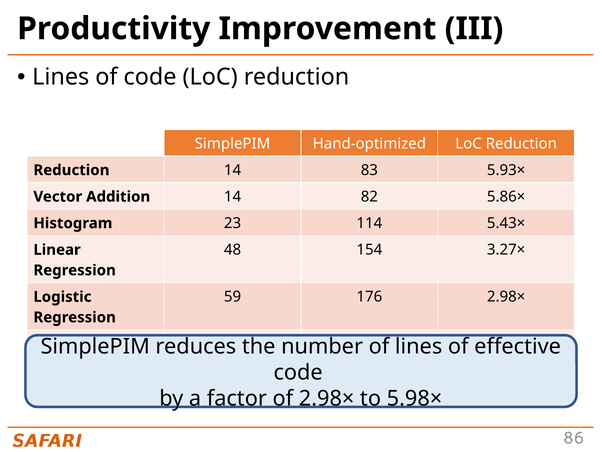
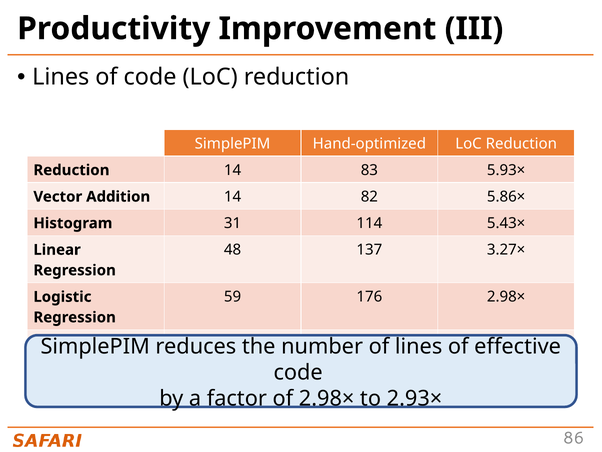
23: 23 -> 31 (233, 223)
154: 154 -> 137 (369, 250)
5.98×: 5.98× -> 2.93× (415, 398)
